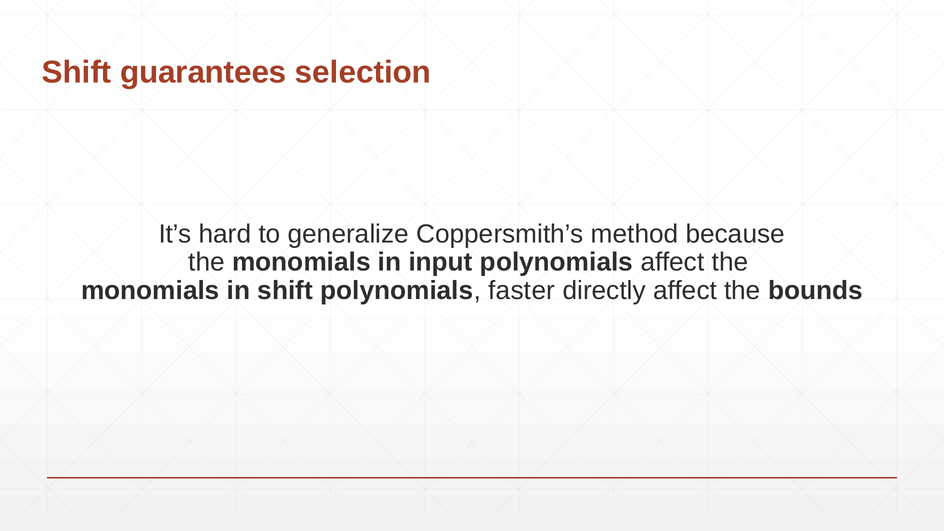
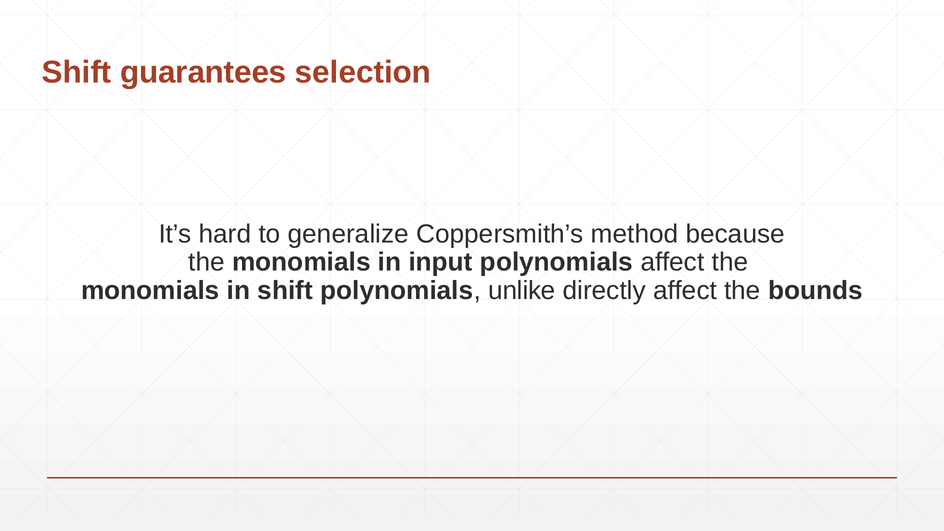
faster: faster -> unlike (522, 291)
